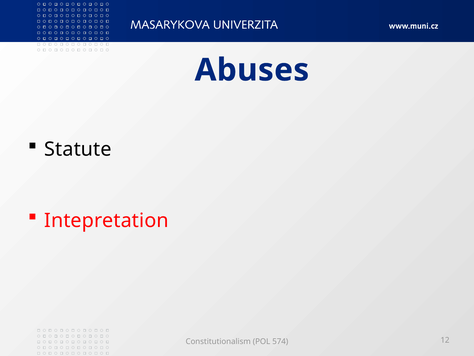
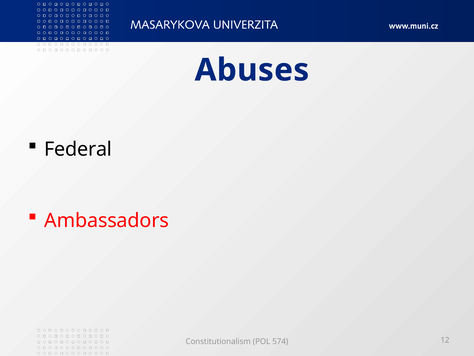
Statute: Statute -> Federal (78, 149)
Intepretation: Intepretation -> Ambassadors (107, 220)
